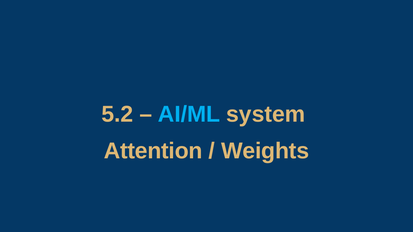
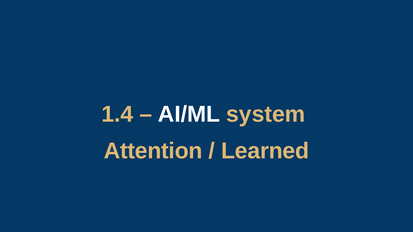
5.2: 5.2 -> 1.4 (117, 114)
AI/ML colour: light blue -> white (189, 114)
Weights: Weights -> Learned (265, 151)
